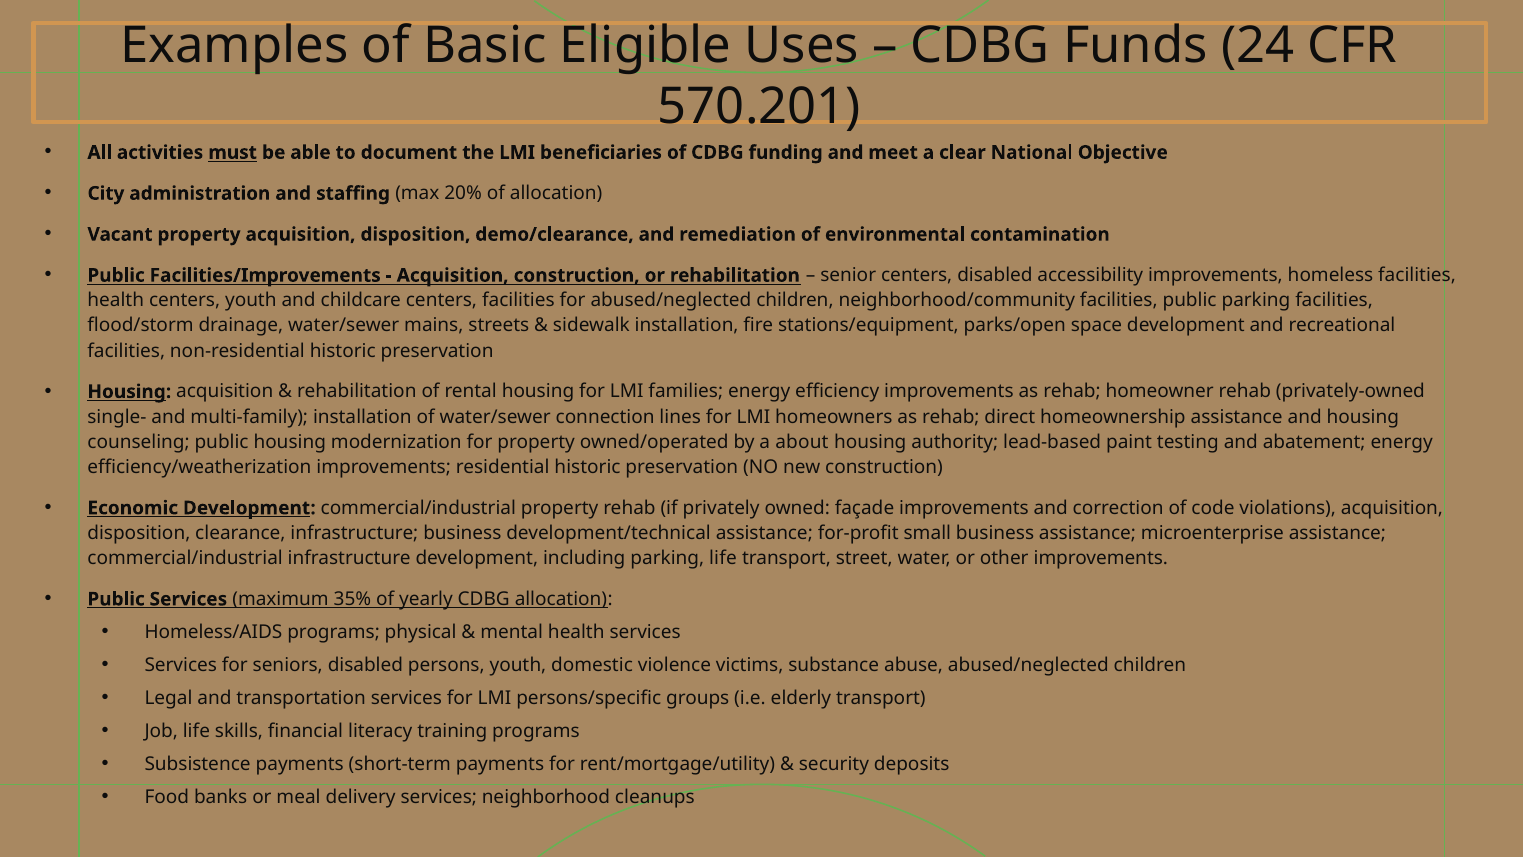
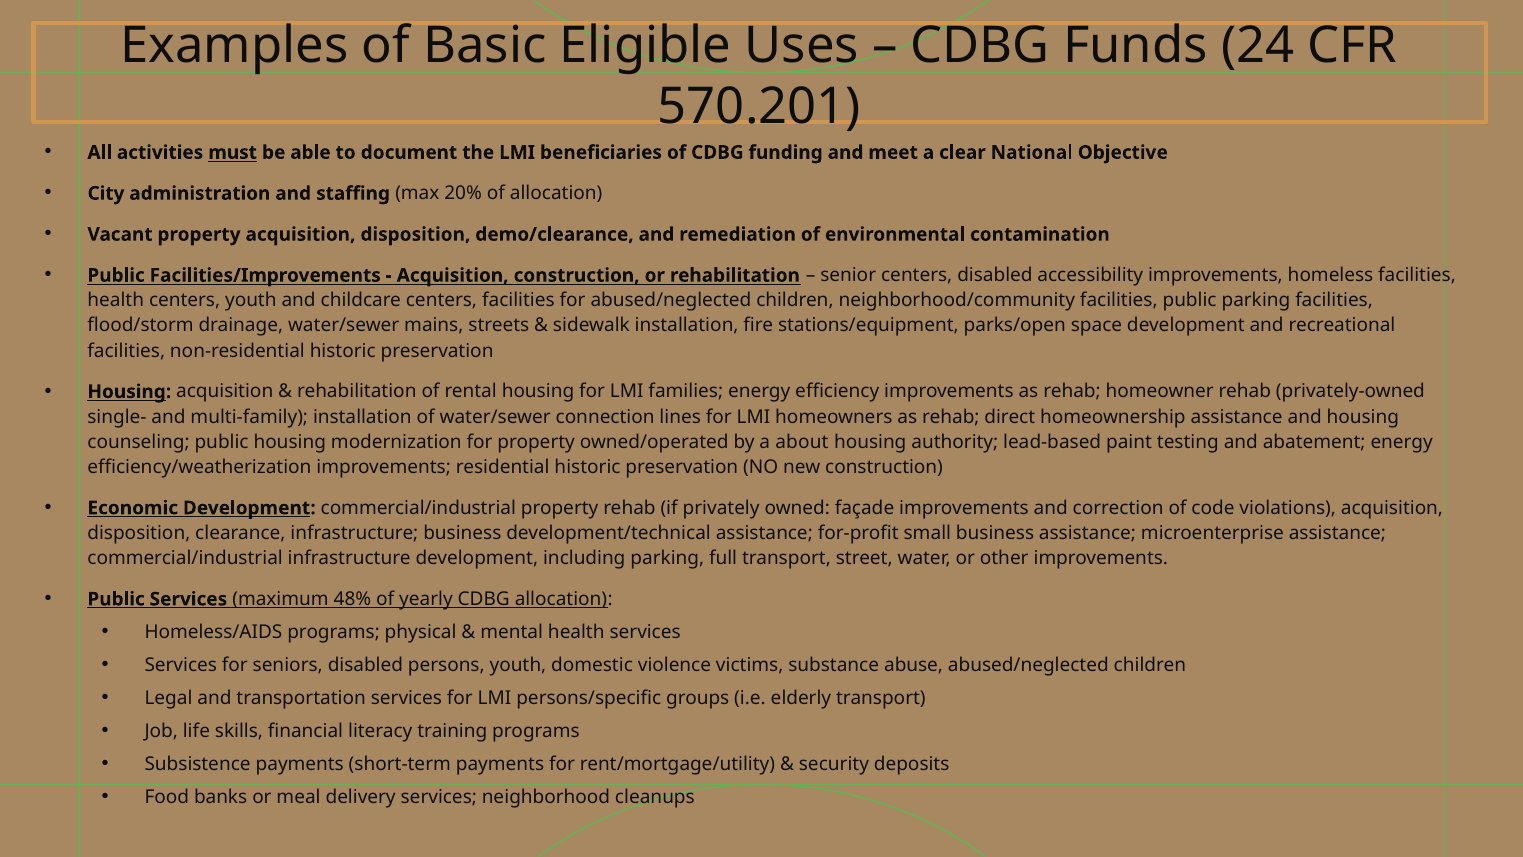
parking life: life -> full (723, 558)
35%: 35% -> 48% (352, 599)
